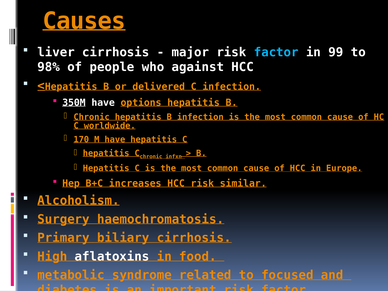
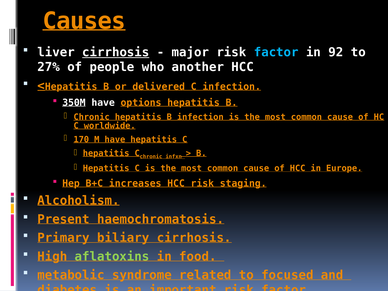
cirrhosis underline: none -> present (116, 52)
99: 99 -> 92 (336, 52)
98%: 98% -> 27% (49, 67)
against: against -> another (198, 67)
similar: similar -> staging (243, 183)
Surgery: Surgery -> Present (64, 219)
aflatoxins colour: white -> light green (112, 256)
